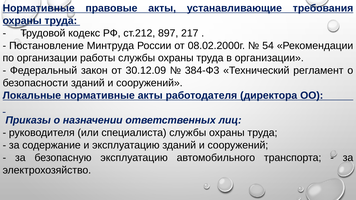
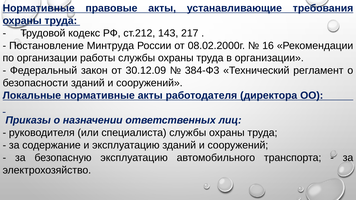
897: 897 -> 143 (168, 33)
54: 54 -> 16 (268, 46)
